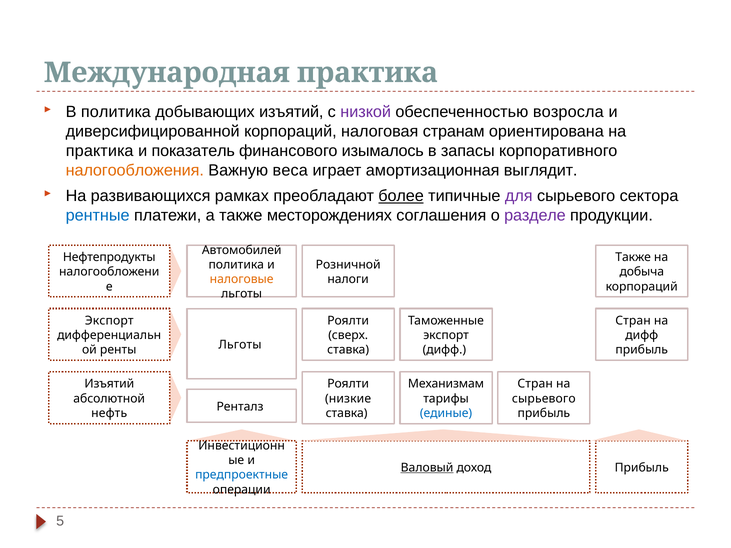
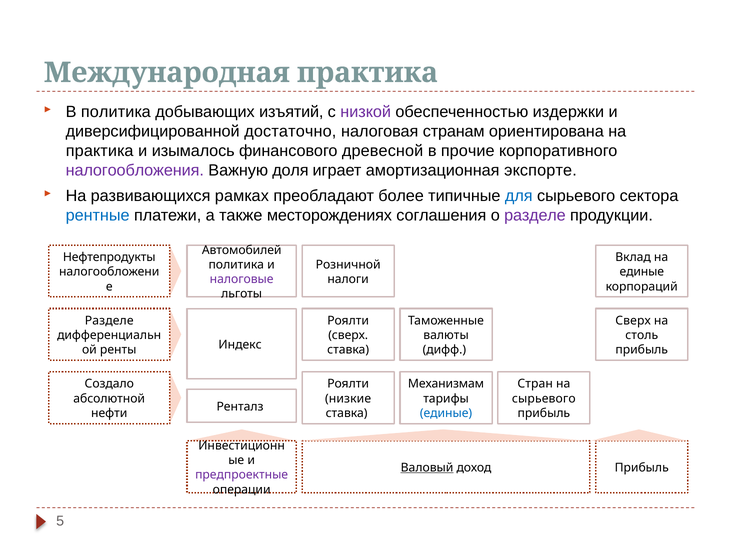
возросла: возросла -> издержки (568, 112)
диверсифицированной корпораций: корпораций -> достаточно (290, 131)
показатель: показатель -> изымалось (193, 151)
изымалось: изымалось -> древесной (383, 151)
запасы: запасы -> прочие (468, 151)
налогообложения colour: orange -> purple (135, 170)
веса: веса -> доля (290, 170)
выглядит: выглядит -> экспорте (540, 170)
более underline: present -> none (401, 196)
для colour: purple -> blue (519, 196)
Также: Также -> Вклад (633, 257)
добыча: добыча -> единые (642, 272)
налоговые colour: orange -> purple (242, 279)
Экспорт: Экспорт -> Разделе (109, 321)
Стран: Стран -> Сверх (633, 321)
экспорт: экспорт -> валюты (446, 335)
дифф: дифф -> столь (642, 335)
Льготы: Льготы -> Индекс (240, 345)
Изъятий: Изъятий -> Создало (109, 384)
нефть: нефть -> нефти (109, 413)
предпроектные colour: blue -> purple (242, 475)
